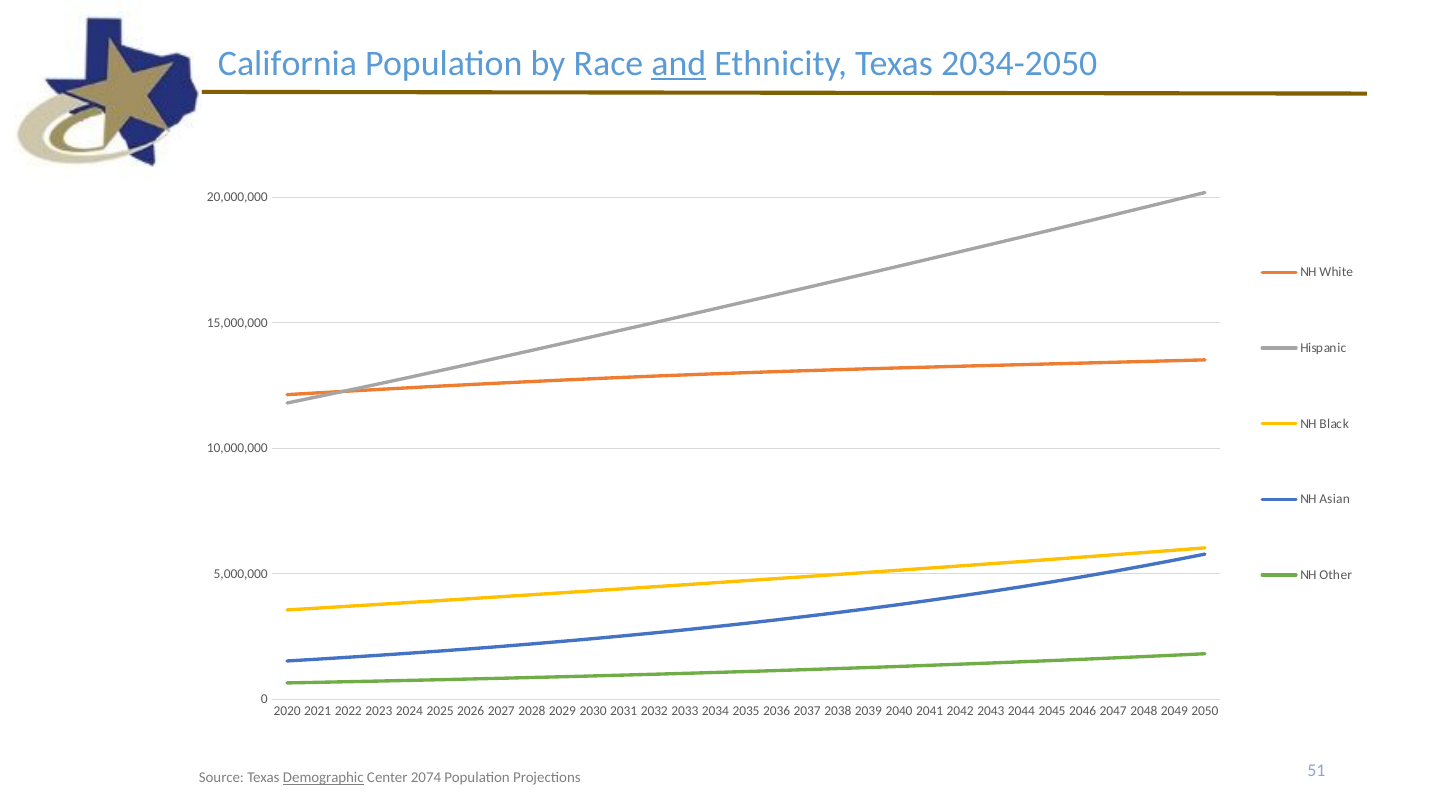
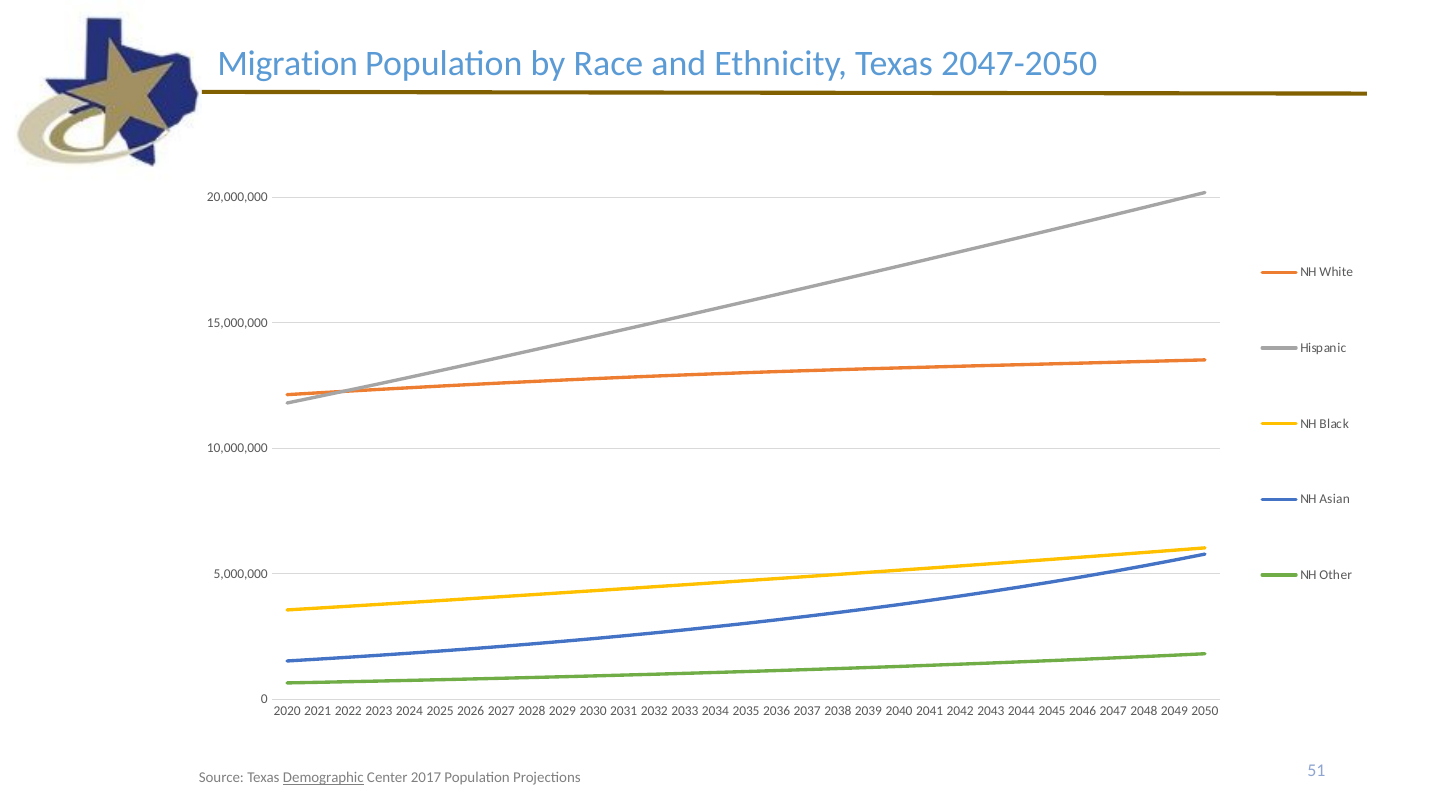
California: California -> Migration (288, 63)
and underline: present -> none (679, 63)
2034-2050: 2034-2050 -> 2047-2050 (1019, 63)
2074: 2074 -> 2017 (426, 778)
